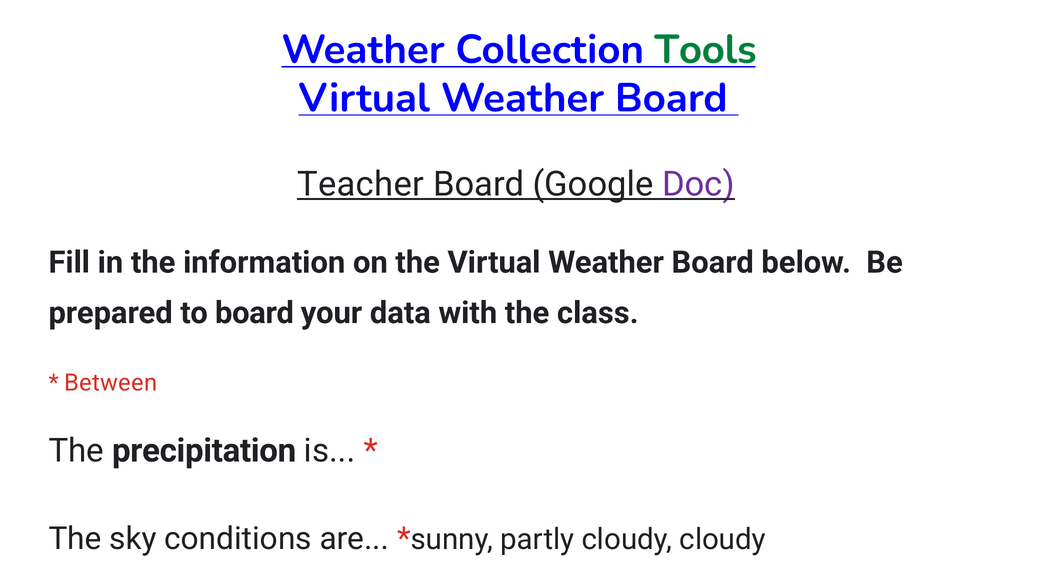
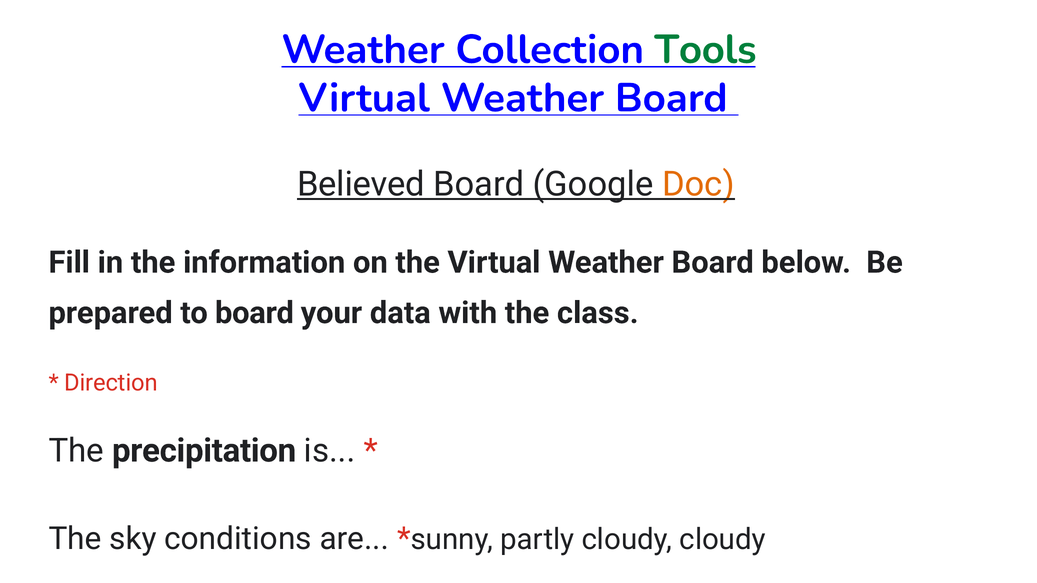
Teacher: Teacher -> Believed (361, 184)
Doc colour: purple -> orange (698, 184)
Between: Between -> Direction (111, 383)
